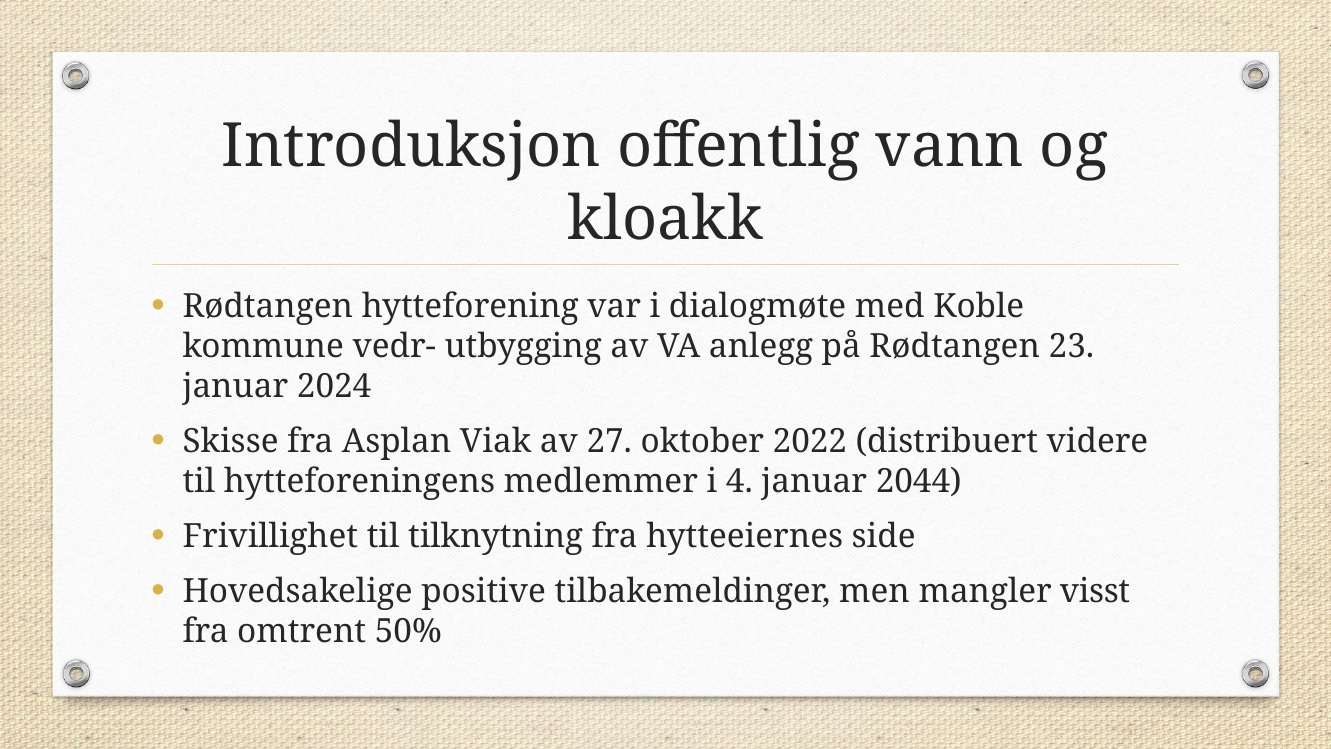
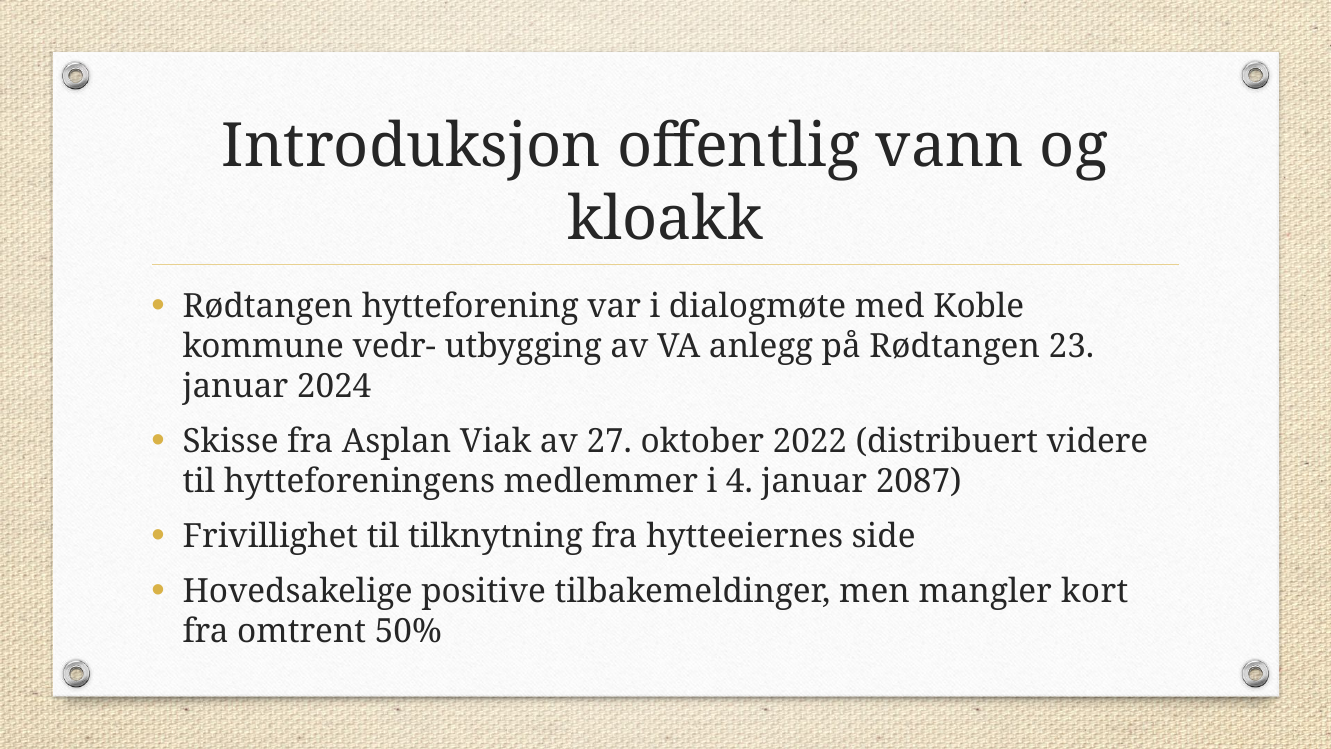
2044: 2044 -> 2087 (919, 481)
visst: visst -> kort (1095, 591)
